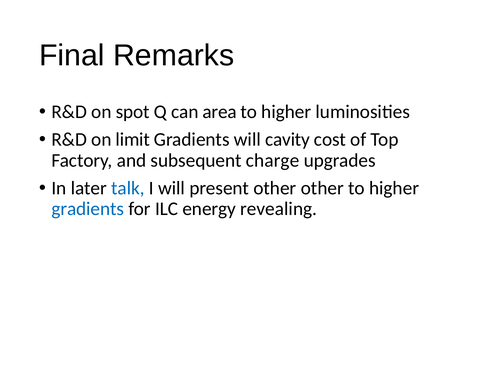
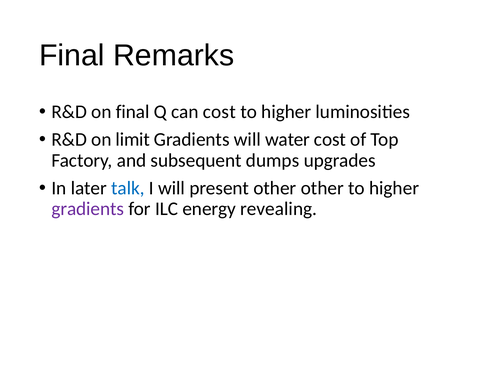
on spot: spot -> final (133, 112)
can area: area -> cost (219, 112)
cavity: cavity -> water (288, 140)
charge: charge -> dumps (273, 160)
gradients colour: blue -> purple (88, 209)
